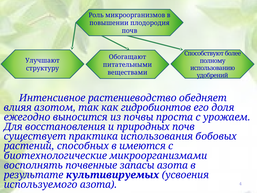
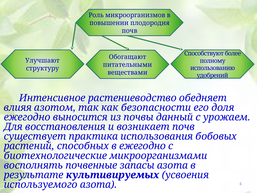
гидробионтов: гидробионтов -> безопасности (156, 107)
проста: проста -> данный (175, 117)
природных: природных -> возникает (143, 127)
в имеются: имеются -> ежегодно (143, 146)
